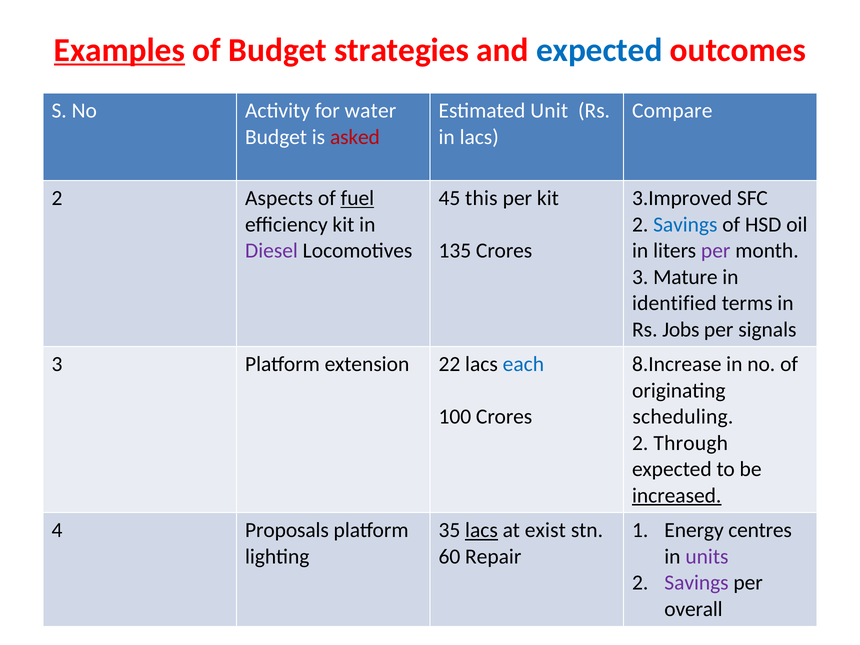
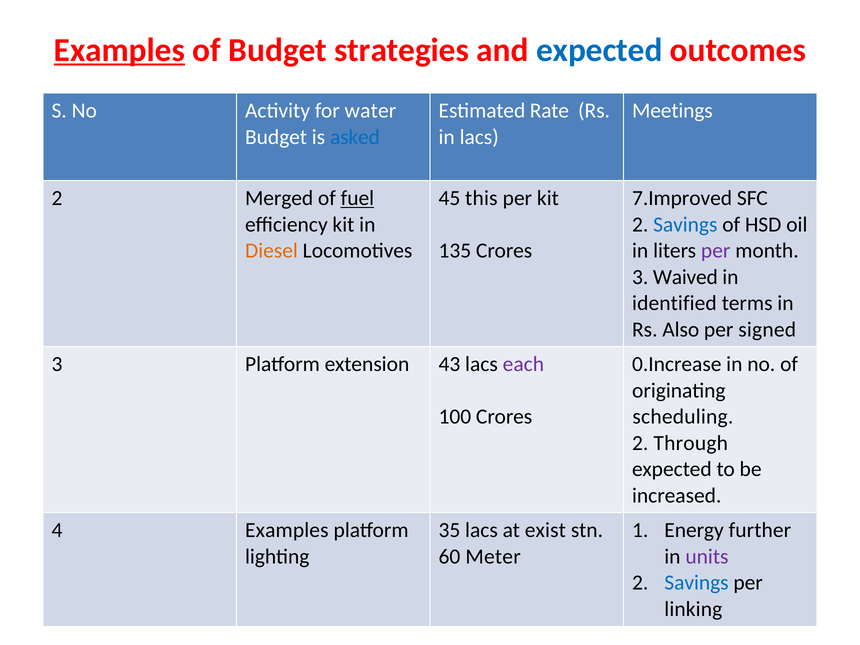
Unit: Unit -> Rate (549, 111)
Compare: Compare -> Meetings (672, 111)
asked colour: red -> blue (355, 137)
Aspects: Aspects -> Merged (279, 198)
3.Improved: 3.Improved -> 7.Improved (682, 198)
Diesel colour: purple -> orange (271, 251)
Mature: Mature -> Waived (685, 277)
Jobs: Jobs -> Also (681, 329)
signals: signals -> signed (767, 329)
22: 22 -> 43 (449, 364)
each colour: blue -> purple (523, 364)
8.Increase: 8.Increase -> 0.Increase (677, 364)
increased underline: present -> none (677, 495)
4 Proposals: Proposals -> Examples (287, 530)
lacs underline: present -> none (481, 530)
centres: centres -> further (760, 530)
Repair: Repair -> Meter (493, 557)
Savings colour: purple -> blue (696, 583)
overall: overall -> linking (693, 609)
